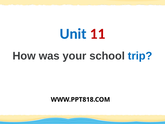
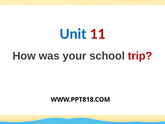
trip colour: blue -> red (140, 56)
